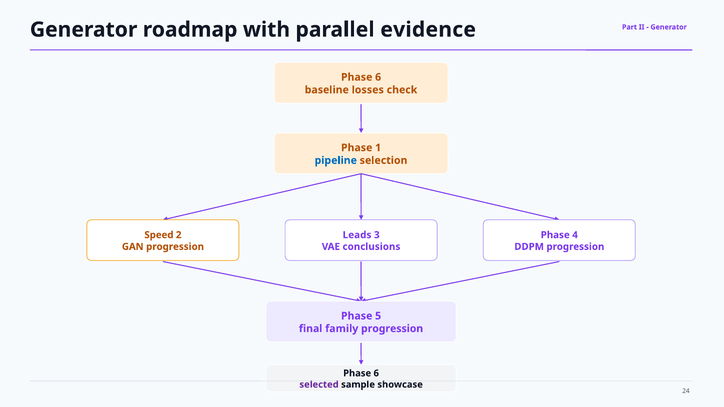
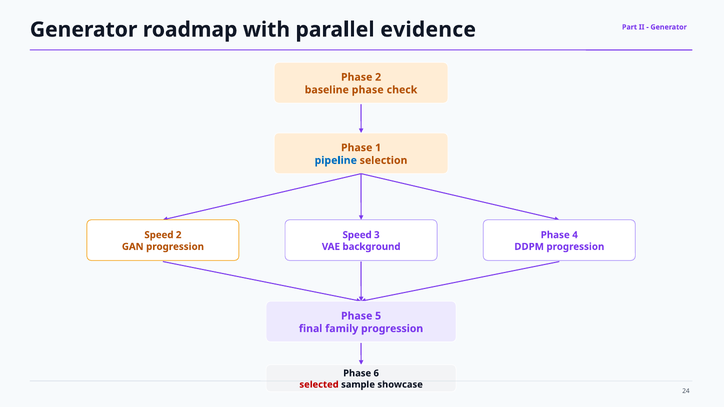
6: 6 -> 2 (378, 77)
baseline losses: losses -> phase (368, 90)
Leads: Leads -> Speed (357, 235)
conclusions: conclusions -> background (372, 247)
selected colour: purple -> red (319, 385)
